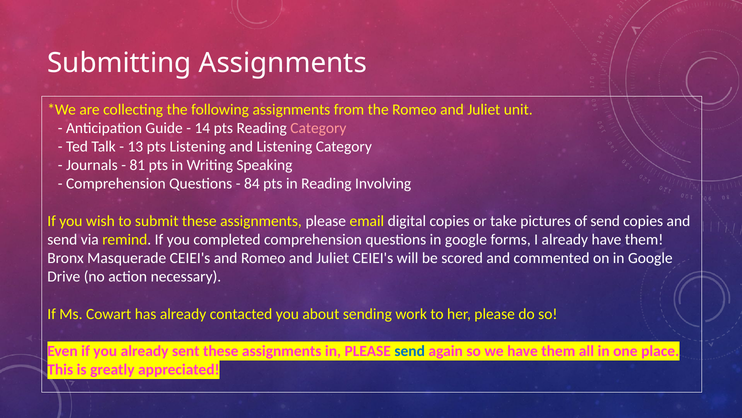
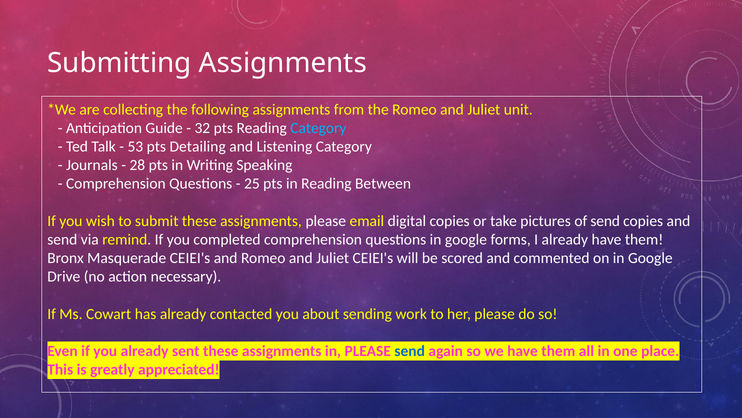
14: 14 -> 32 (202, 128)
Category colour: pink -> light blue (318, 128)
13: 13 -> 53 (135, 146)
pts Listening: Listening -> Detailing (198, 146)
81: 81 -> 28 (137, 165)
84: 84 -> 25 (252, 184)
Involving: Involving -> Between (383, 184)
